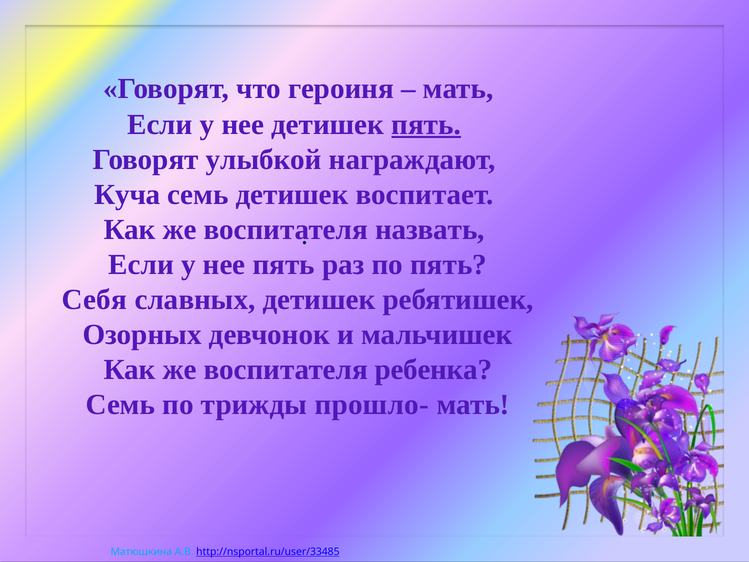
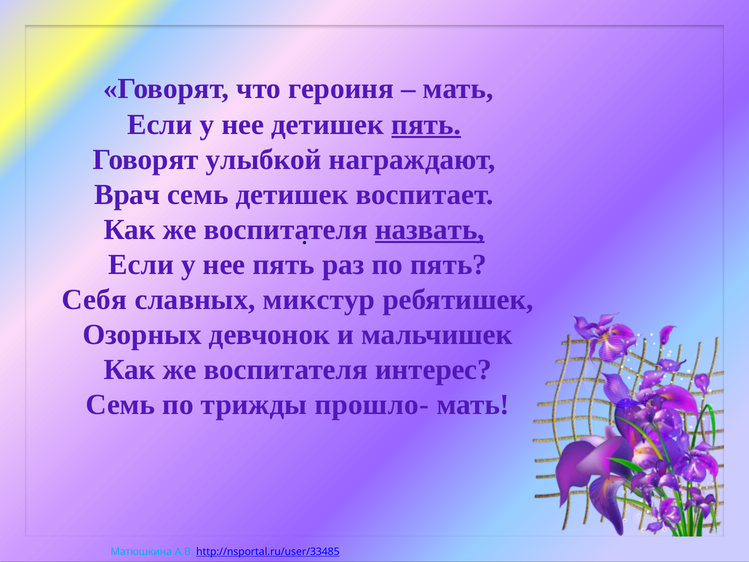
Куча: Куча -> Врач (127, 194)
назвать underline: none -> present (430, 229)
славных детишек: детишек -> микстур (319, 299)
ребенка: ребенка -> интерес (433, 369)
